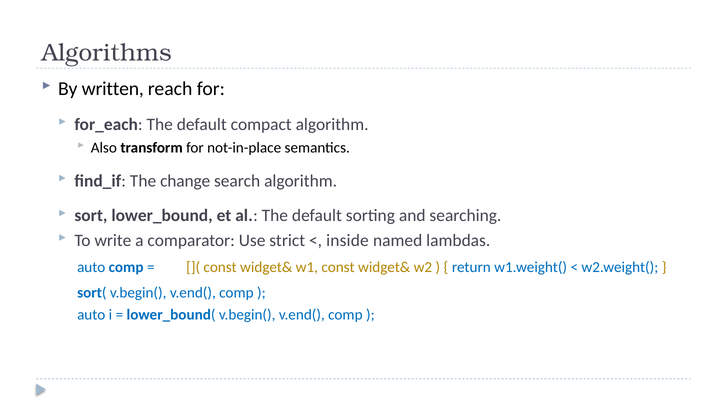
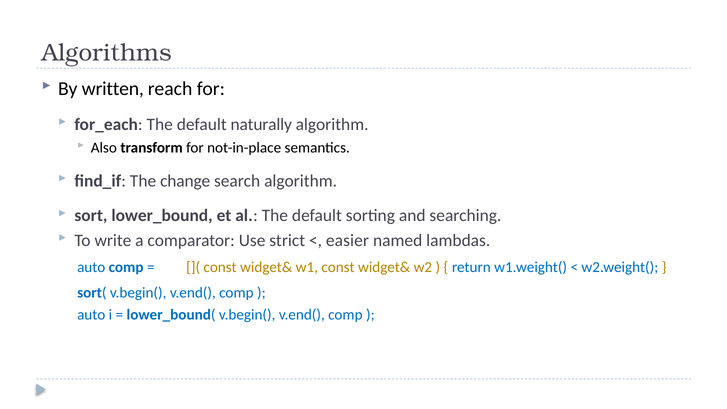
compact: compact -> naturally (261, 124)
inside: inside -> easier (347, 240)
